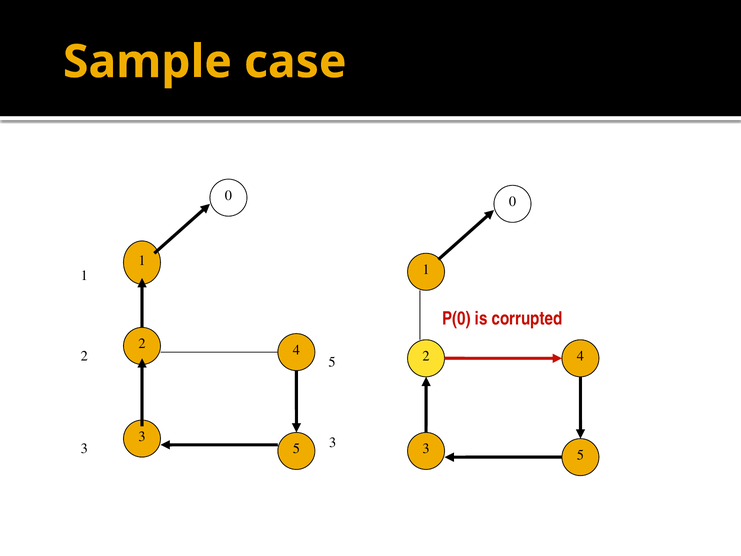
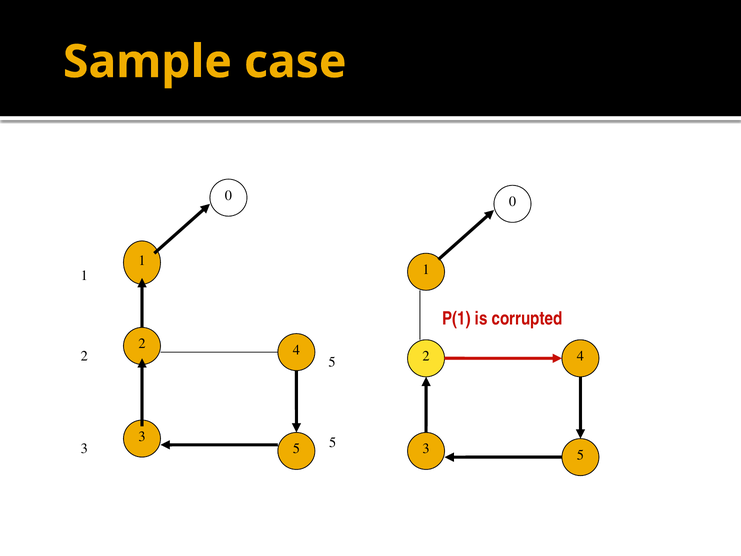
P(0: P(0 -> P(1 (456, 318)
3 3: 3 -> 5 (333, 442)
